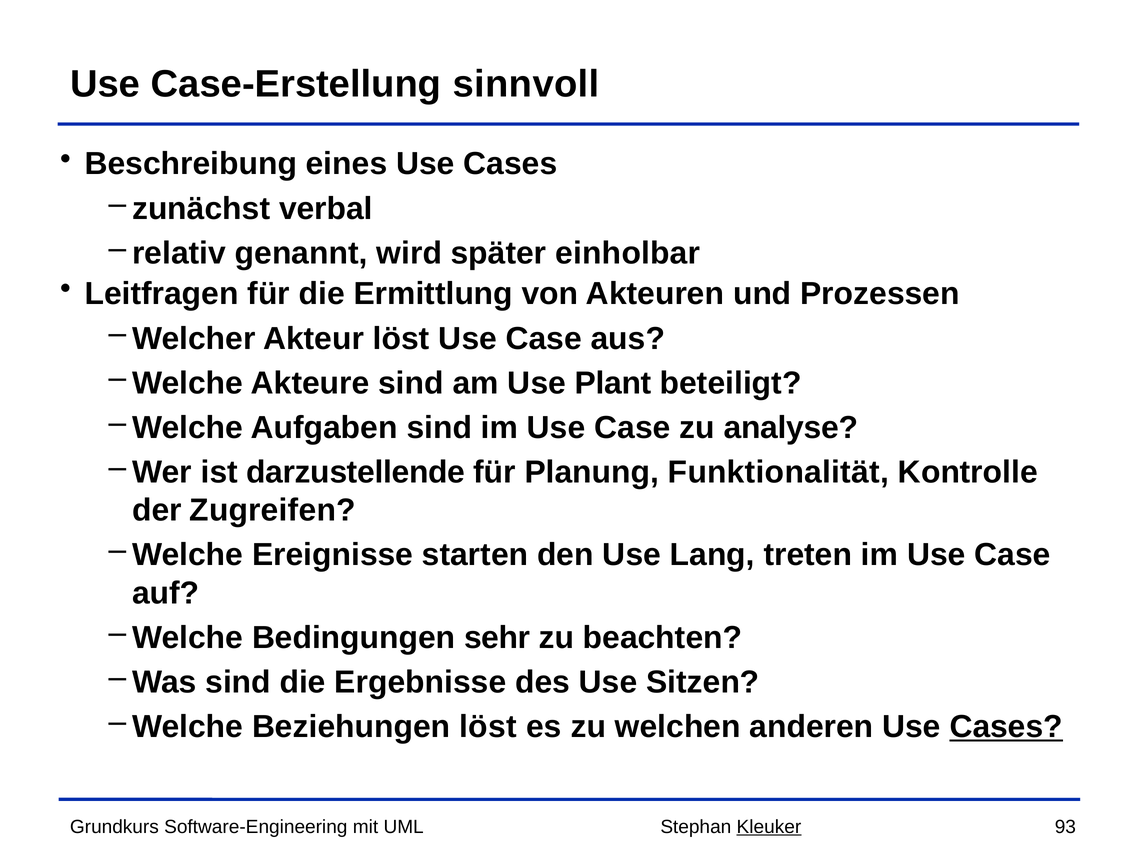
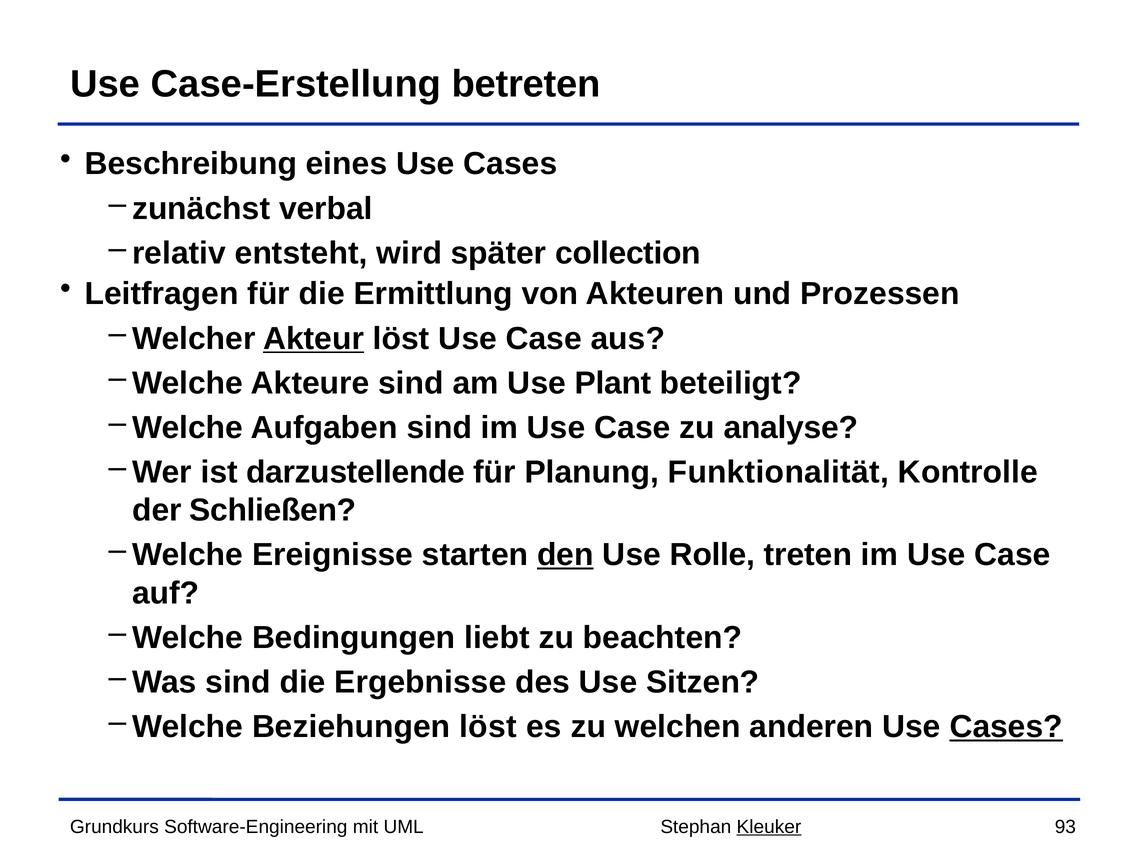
sinnvoll: sinnvoll -> betreten (526, 84)
genannt: genannt -> entsteht (301, 253)
einholbar: einholbar -> collection (628, 253)
Akteur underline: none -> present (314, 339)
Zugreifen: Zugreifen -> Schließen (273, 511)
den underline: none -> present (565, 555)
Lang: Lang -> Rolle (712, 555)
sehr: sehr -> liebt (497, 638)
